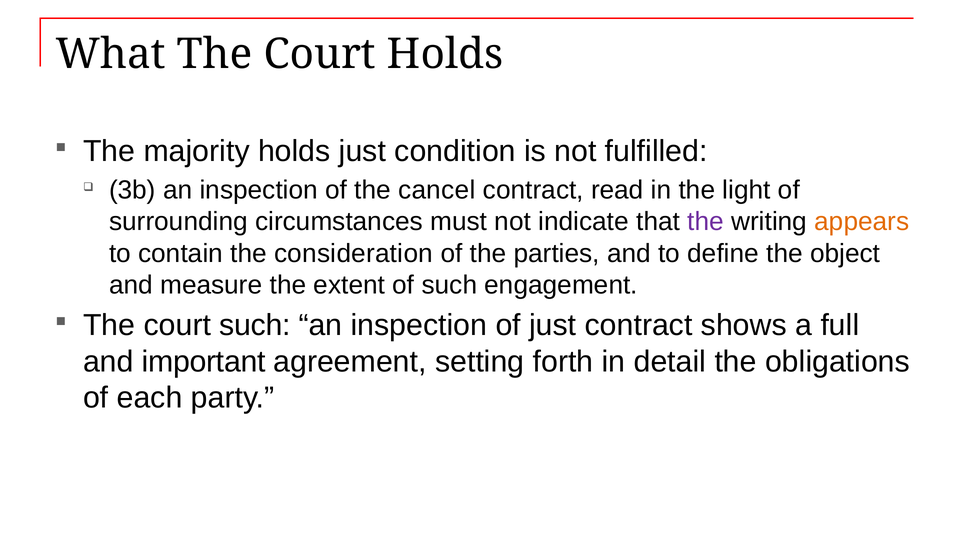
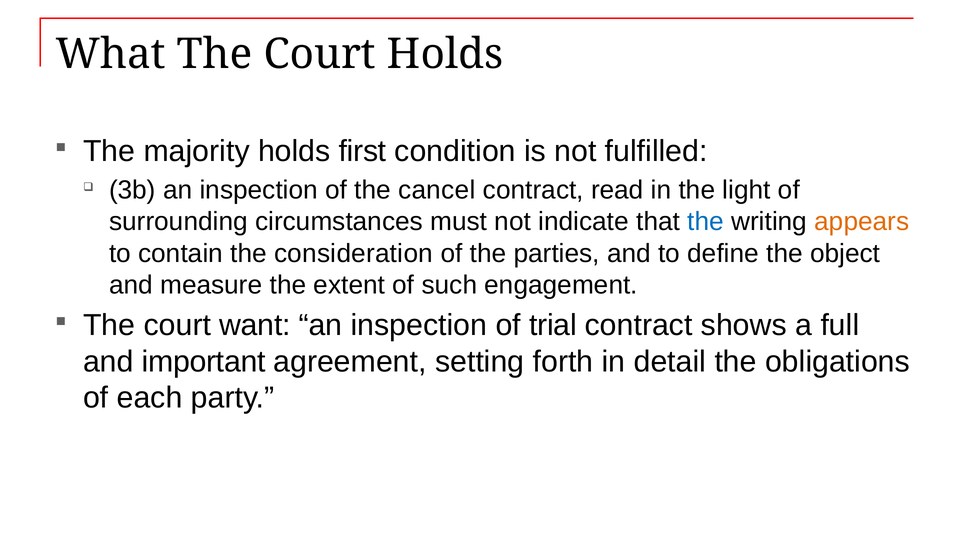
holds just: just -> first (363, 151)
the colour: purple -> blue (706, 222)
court such: such -> want (255, 325)
of just: just -> trial (553, 325)
